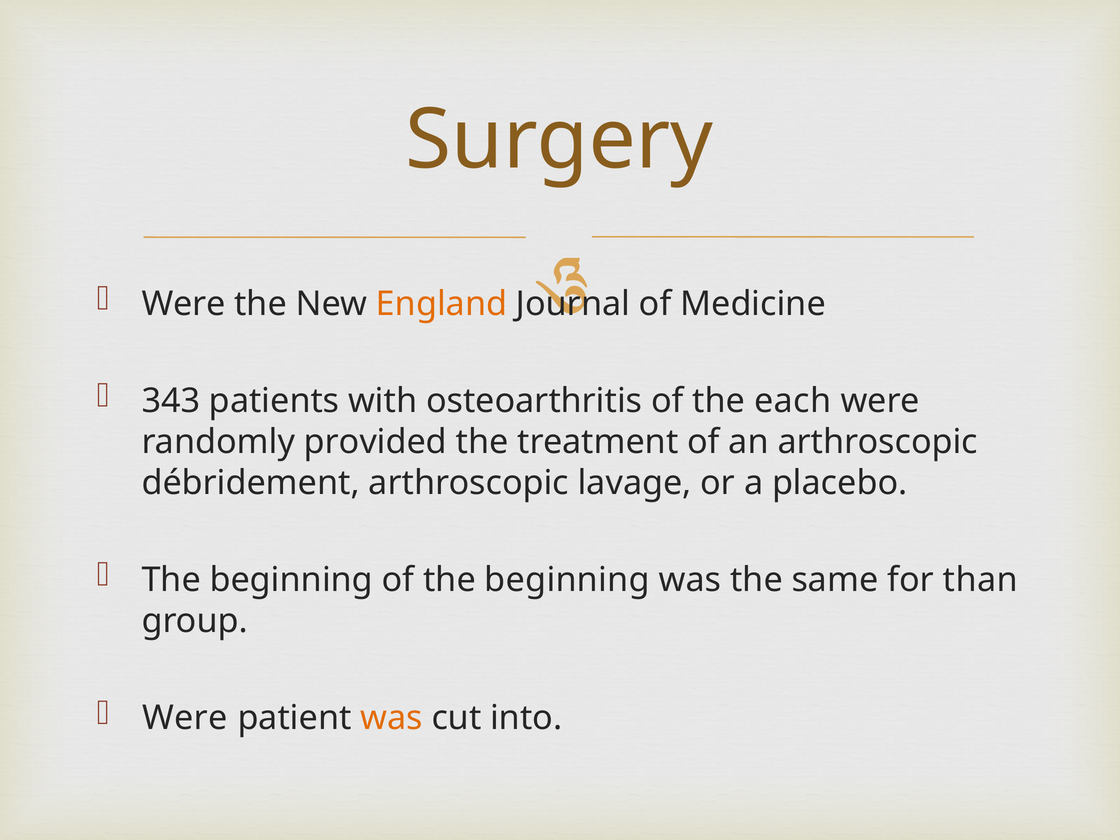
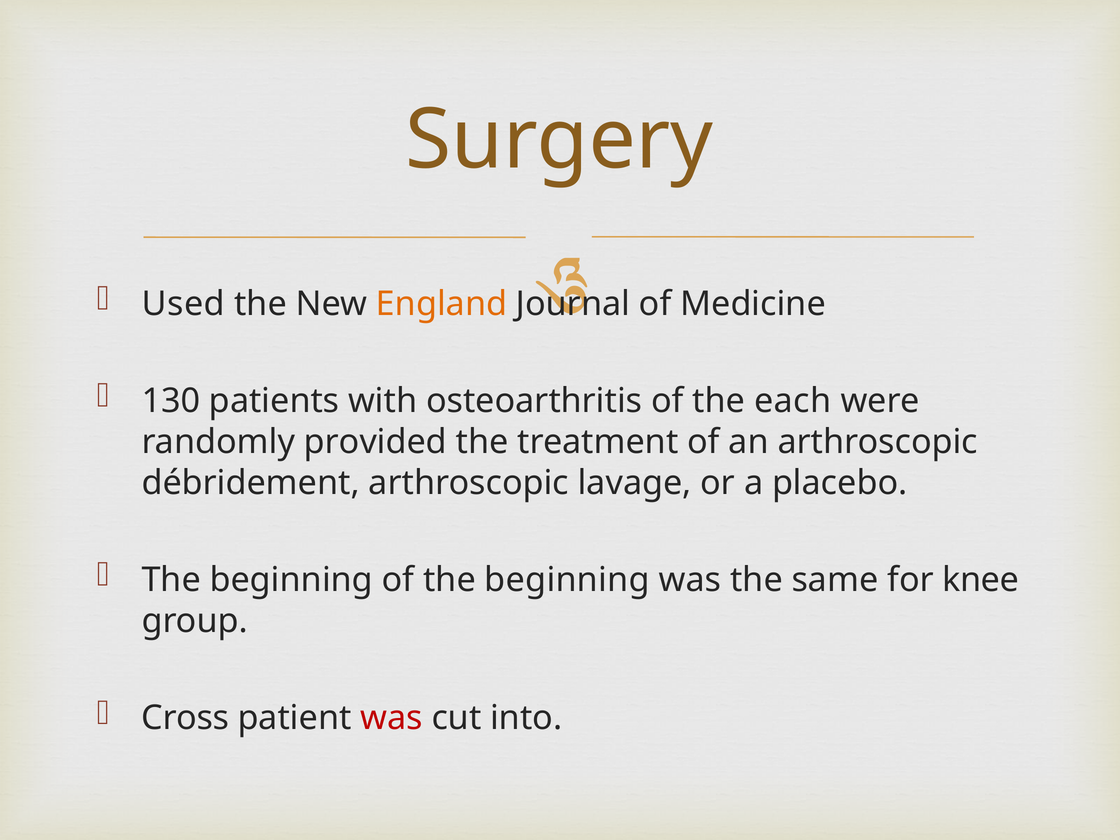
Were: Were -> Used (183, 304)
343: 343 -> 130 (171, 401)
than: than -> knee (981, 580)
Were: Were -> Cross (185, 718)
was colour: orange -> red (391, 718)
